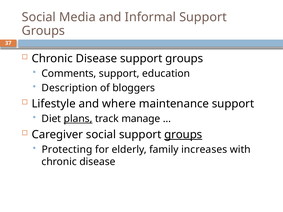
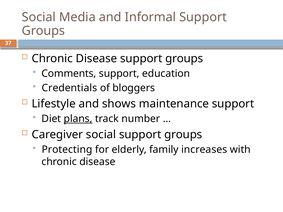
Description: Description -> Credentials (69, 88)
where: where -> shows (119, 104)
manage: manage -> number (141, 119)
groups underline: present -> none (183, 135)
